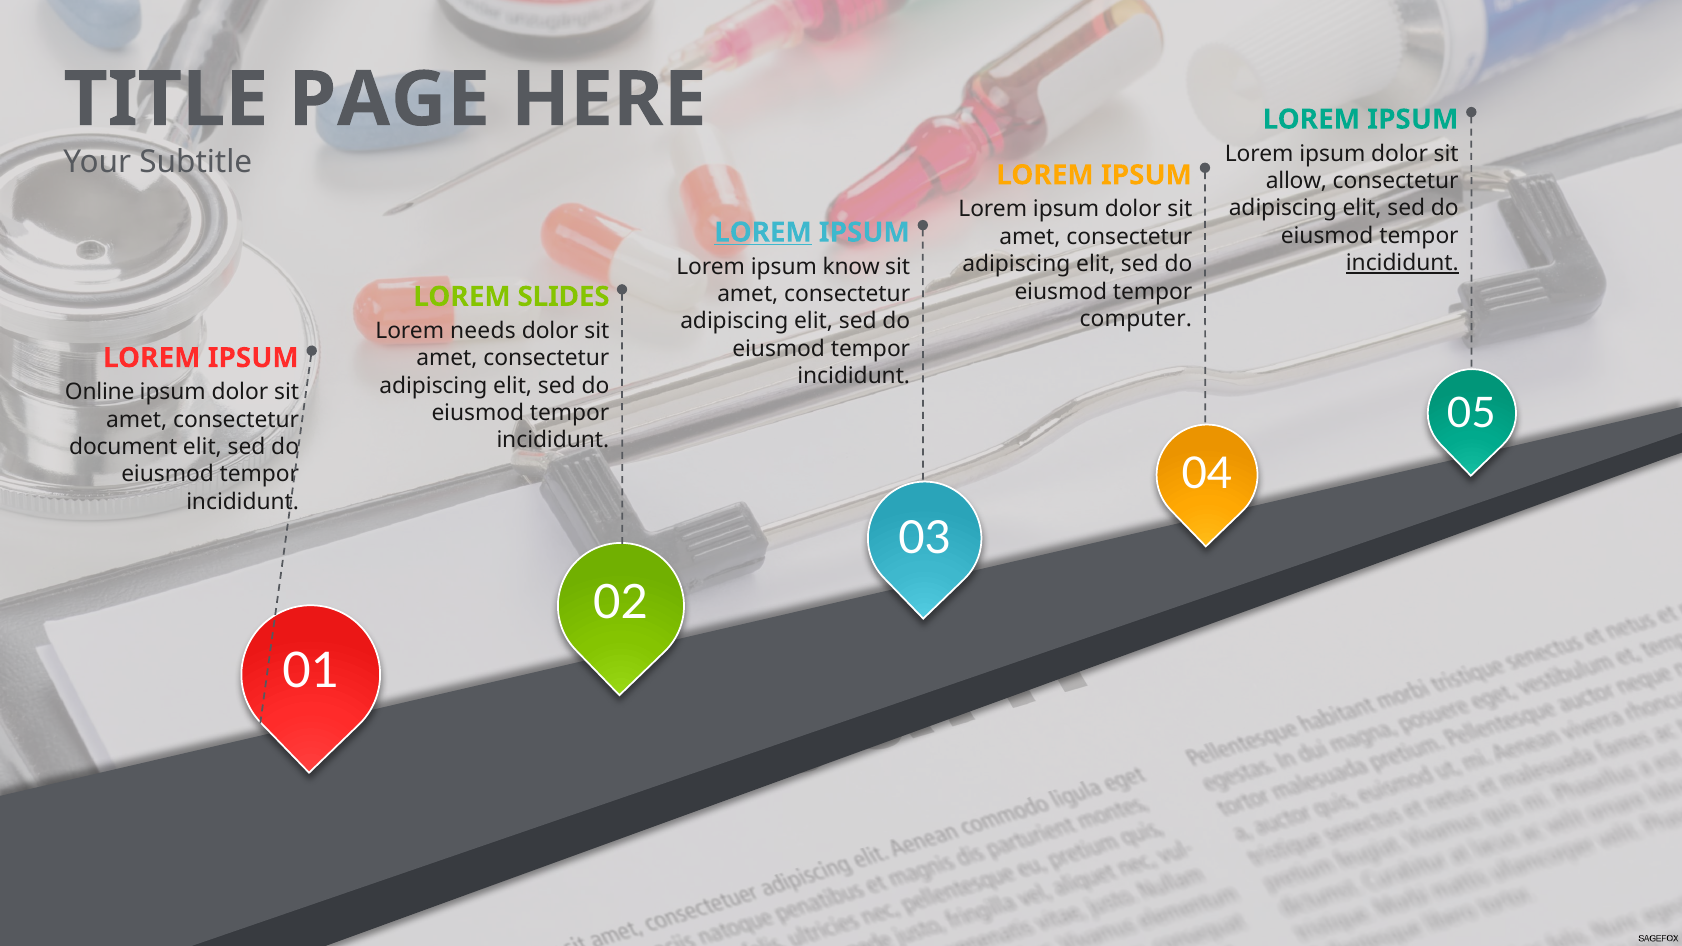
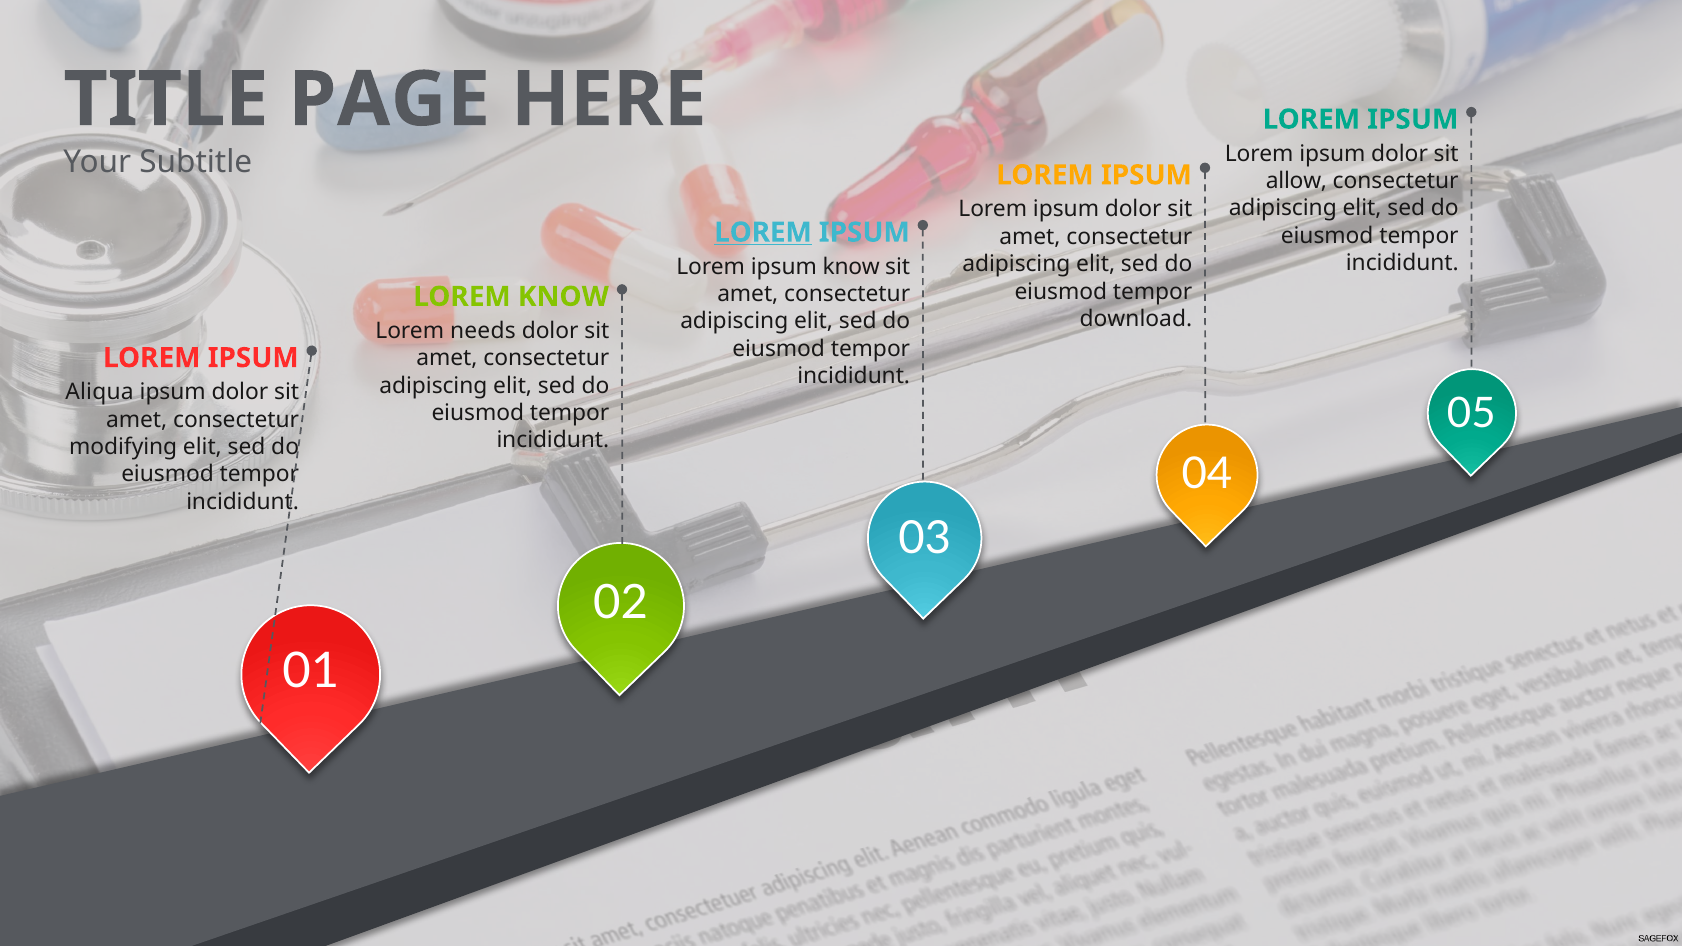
incididunt underline: present -> none (1402, 263)
LOREM SLIDES: SLIDES -> KNOW (563, 297)
computer: computer -> download (1136, 319)
Online: Online -> Aliqua (99, 392)
document: document -> modifying (123, 447)
